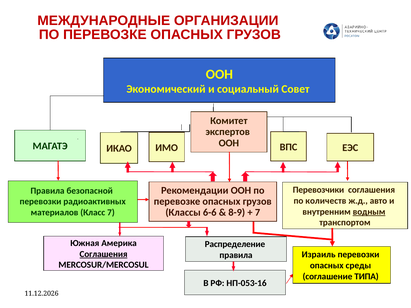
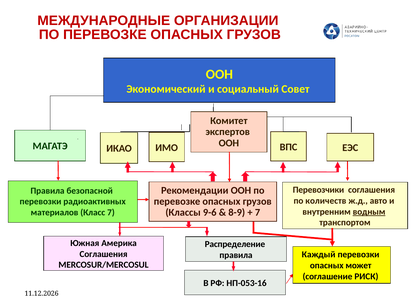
6-6: 6-6 -> 9-6 (210, 213)
Соглашения underline: present -> none (104, 254)
Израиль: Израиль -> Каждый (319, 255)
среды: среды -> может (358, 266)
ТИПА: ТИПА -> РИСК (366, 277)
